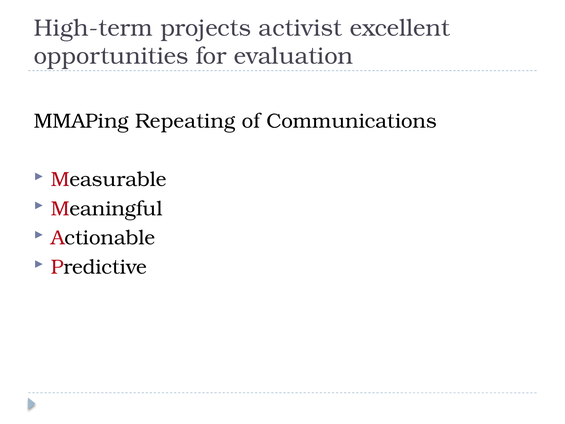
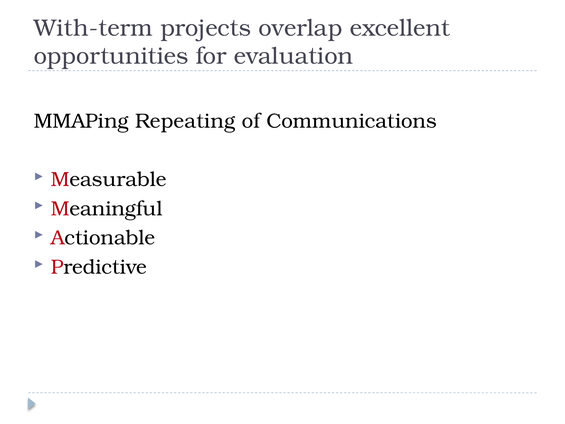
High-term: High-term -> With-term (93, 28)
activist: activist -> overlap (300, 28)
